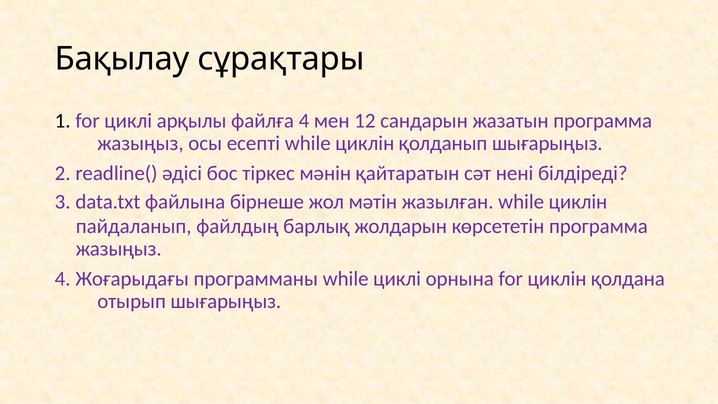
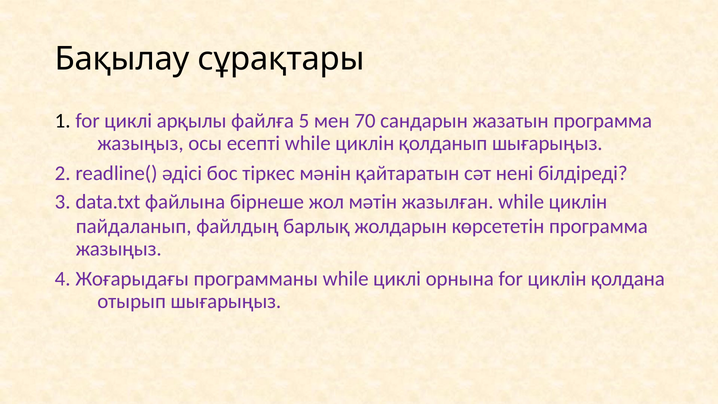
4: 4 -> 5 (304, 121)
12: 12 -> 70 (365, 121)
